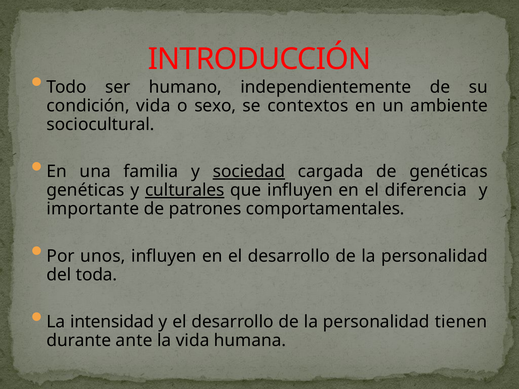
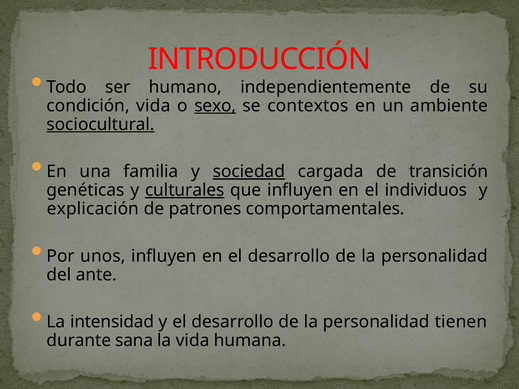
sexo underline: none -> present (215, 106)
sociocultural underline: none -> present (101, 124)
de genéticas: genéticas -> transición (449, 172)
diferencia: diferencia -> individuos (426, 190)
importante: importante -> explicación (93, 209)
toda: toda -> ante (96, 275)
ante: ante -> sana (134, 341)
